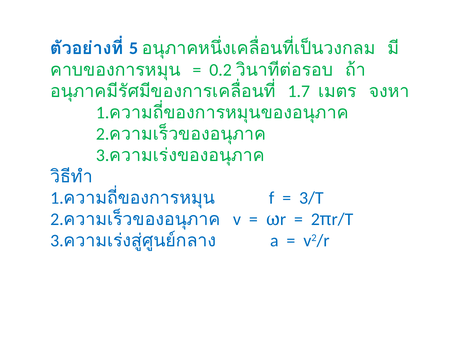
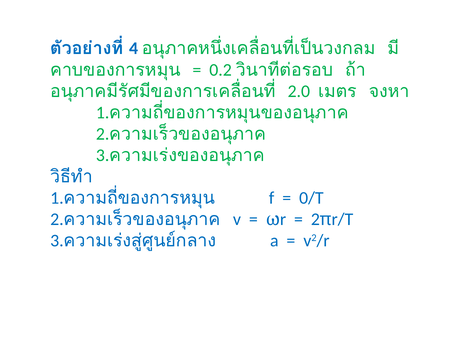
5: 5 -> 4 (134, 48)
1.7: 1.7 -> 2.0 (299, 91)
3/T: 3/T -> 0/T (311, 198)
